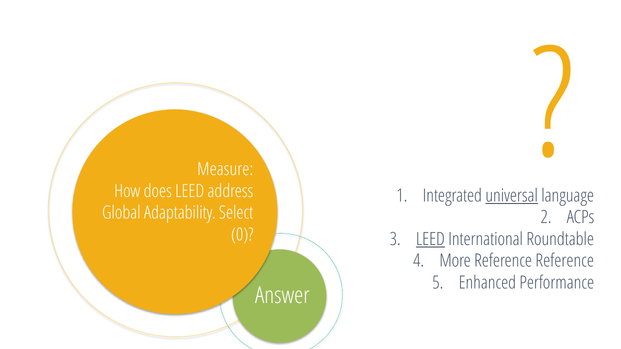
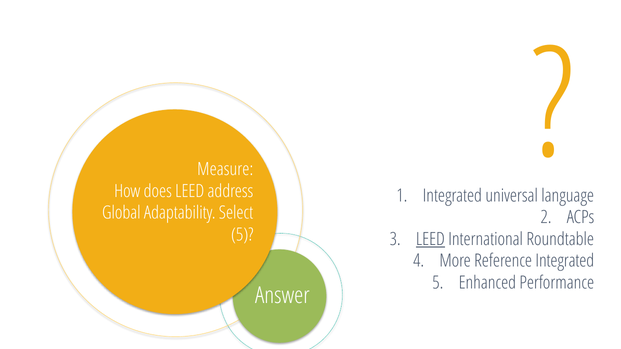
universal underline: present -> none (512, 196)
0: 0 -> 5 (242, 235)
Reference Reference: Reference -> Integrated (565, 261)
